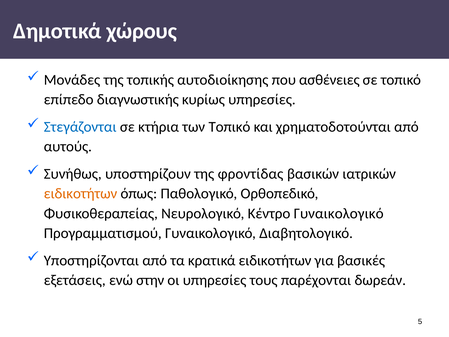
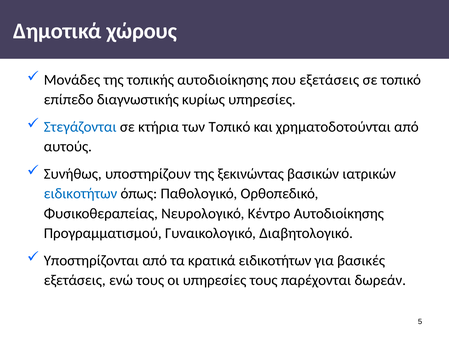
που ασθένειες: ασθένειες -> εξετάσεις (329, 80)
φροντίδας: φροντίδας -> ξεκινώντας (251, 174)
ειδικοτήτων colour: orange -> blue (81, 194)
Κέντρο Γυναικολογικό: Γυναικολογικό -> Αυτοδιοίκησης (339, 213)
ενώ στην: στην -> τους (150, 280)
